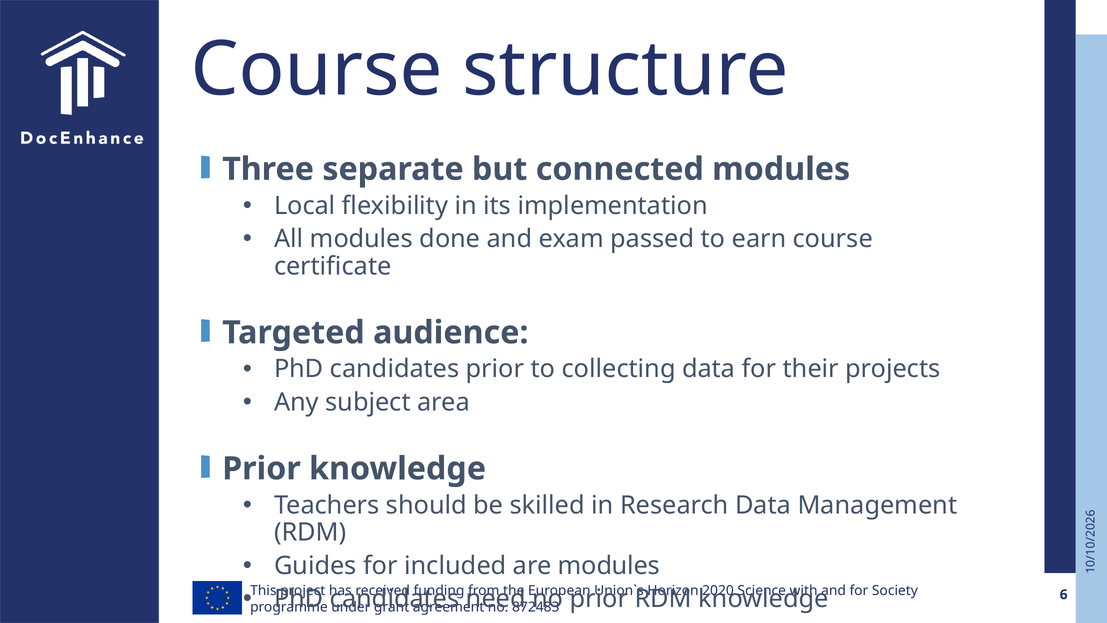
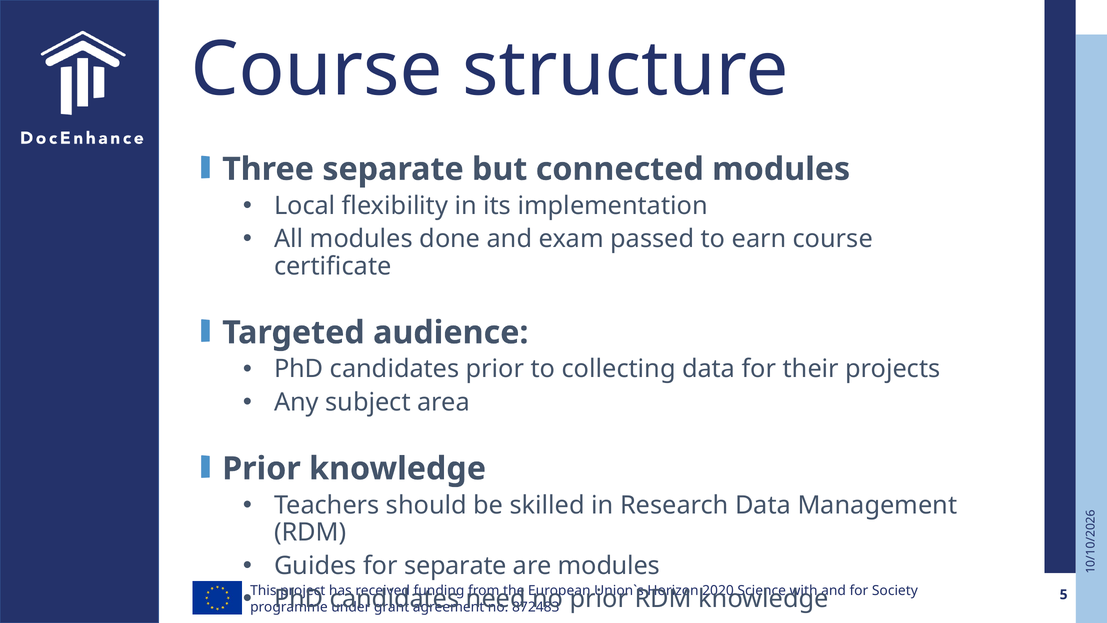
for included: included -> separate (455, 565)
6: 6 -> 5 (1064, 594)
